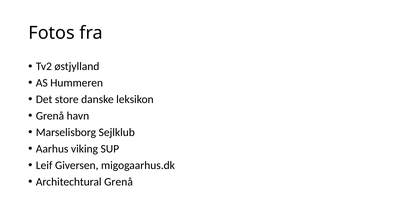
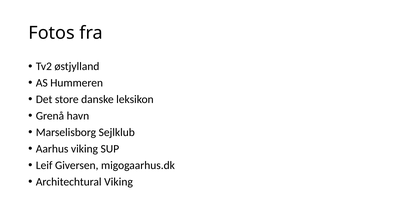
Architechtural Grenå: Grenå -> Viking (119, 182)
